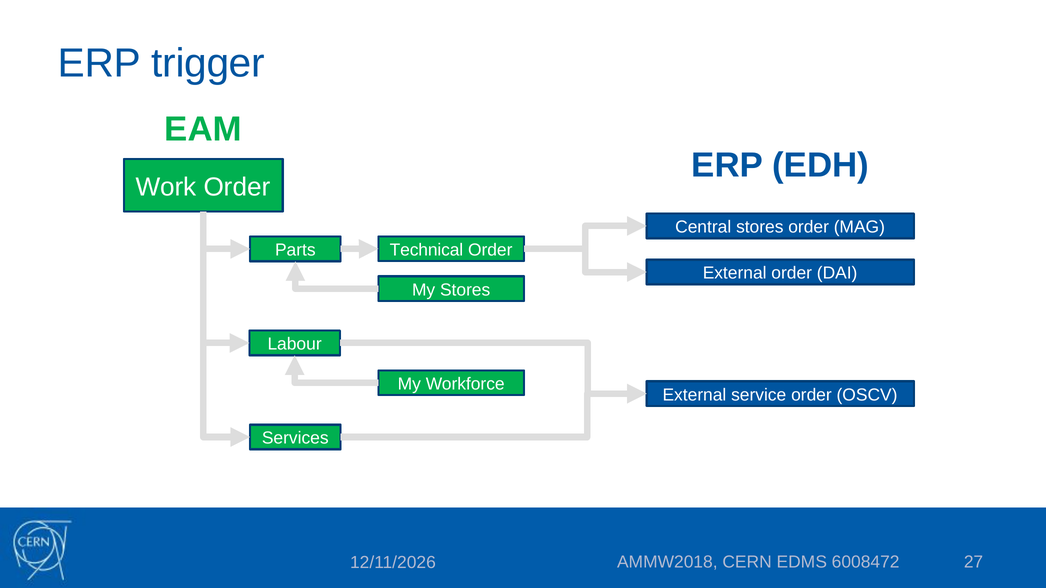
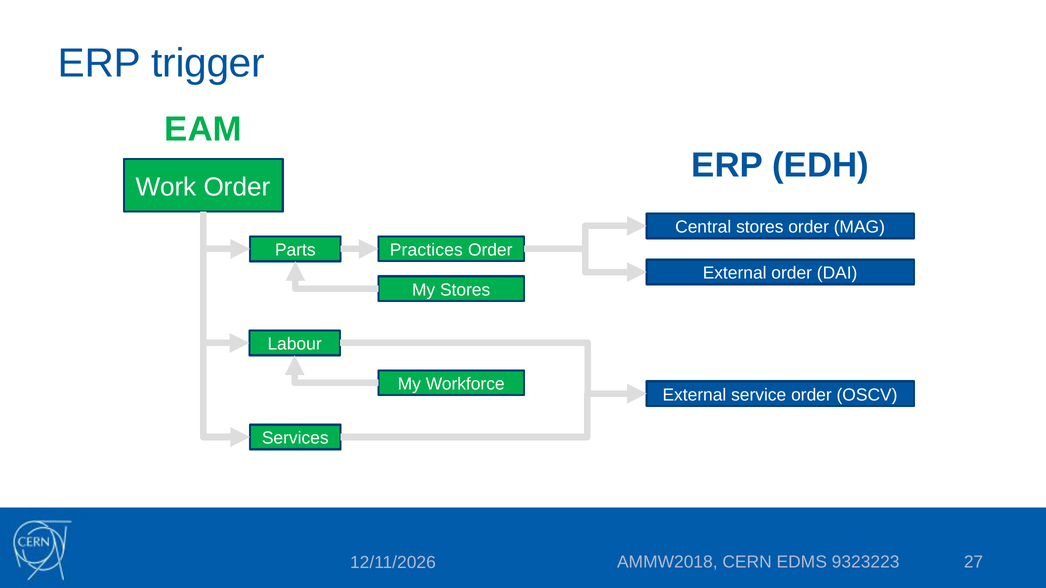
Technical: Technical -> Practices (426, 250)
6008472: 6008472 -> 9323223 (866, 562)
